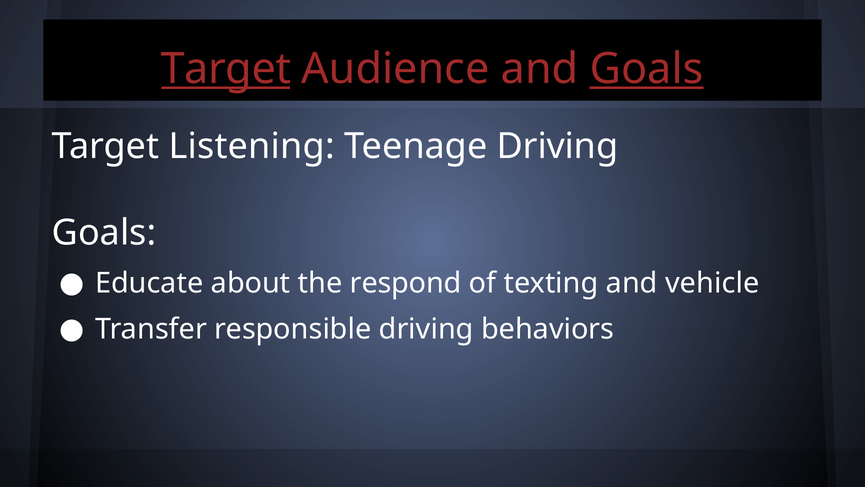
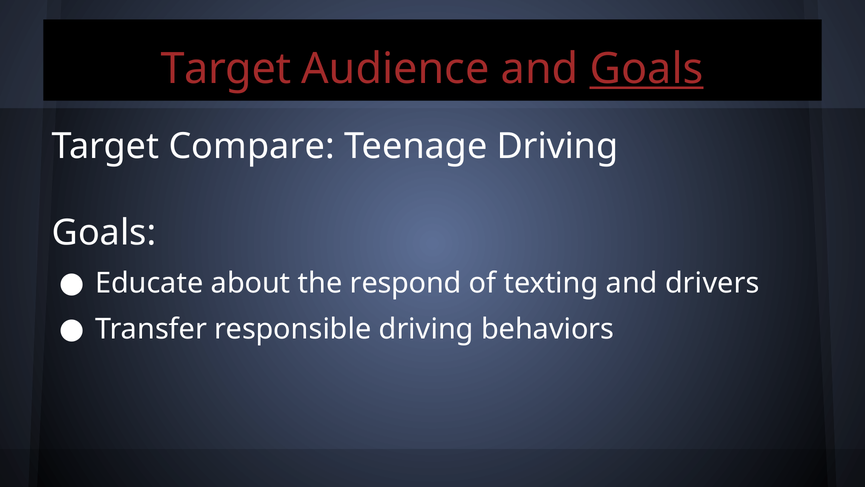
Target underline: present -> none (226, 69)
Listening: Listening -> Compare (252, 146)
vehicle: vehicle -> drivers (712, 283)
